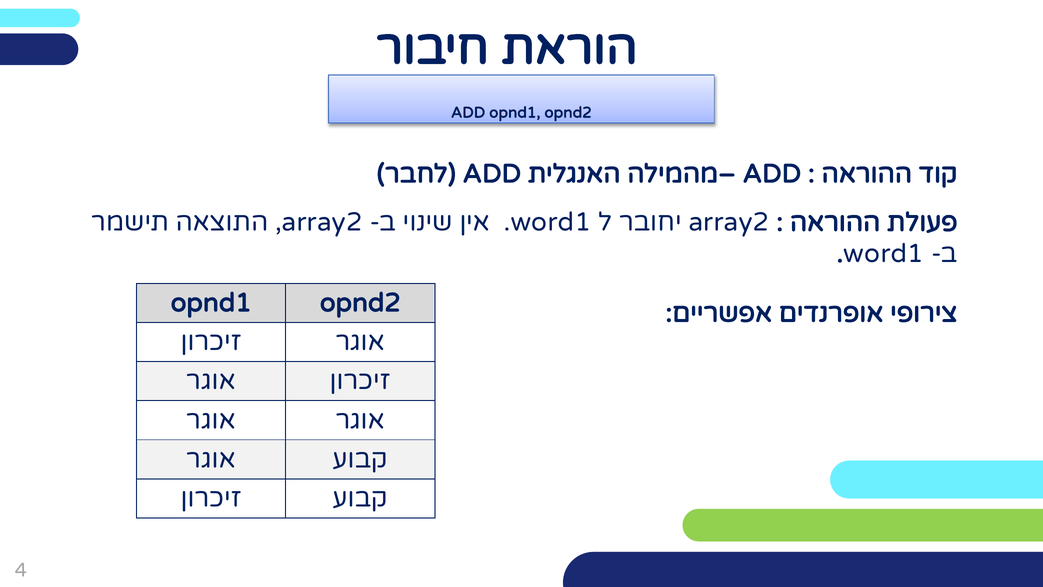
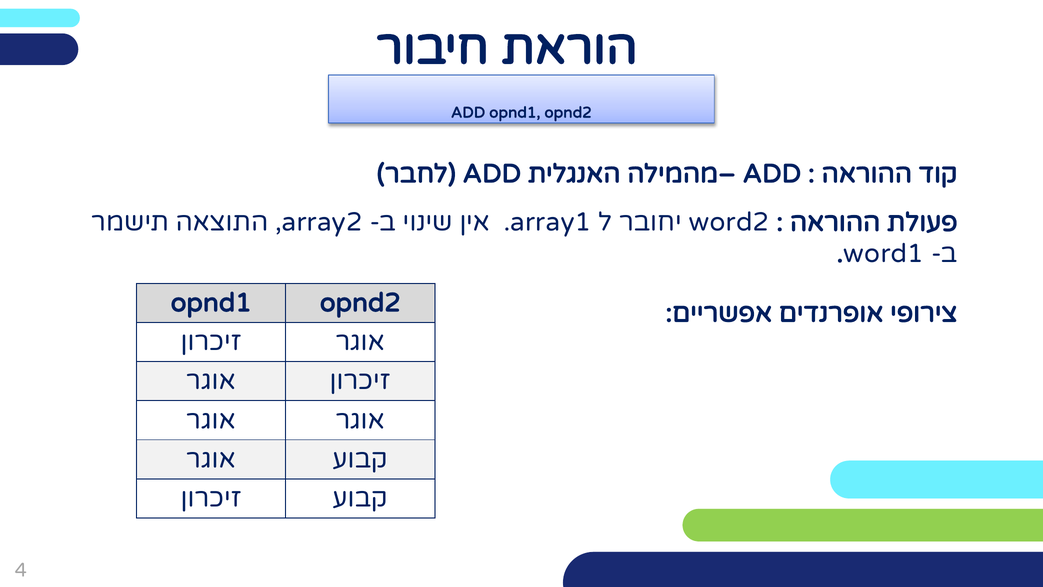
word1: word1 -> array1 (551, 222)
array2: array2 -> word2 (729, 222)
